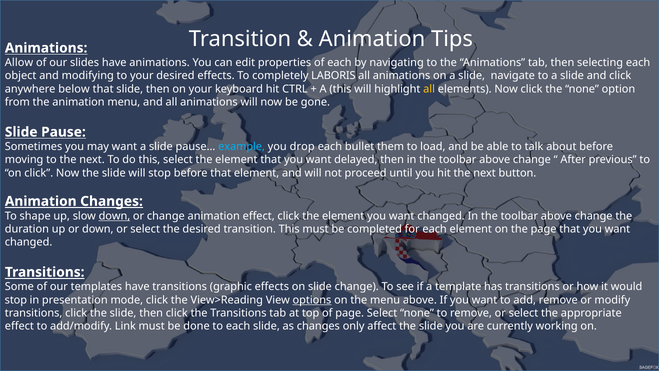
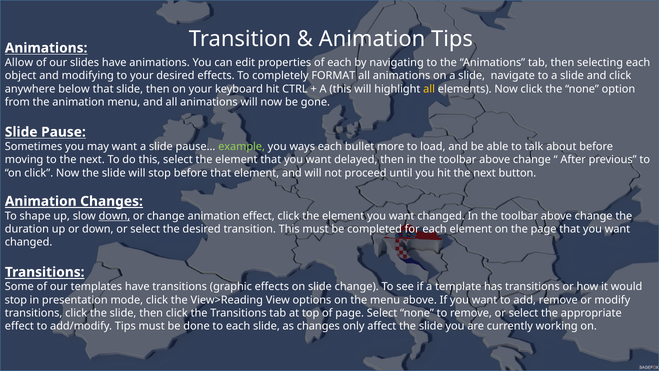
LABORIS: LABORIS -> FORMAT (333, 76)
example colour: light blue -> light green (242, 147)
drop: drop -> ways (302, 147)
them: them -> more (391, 147)
options underline: present -> none (312, 300)
add/modify Link: Link -> Tips (125, 326)
